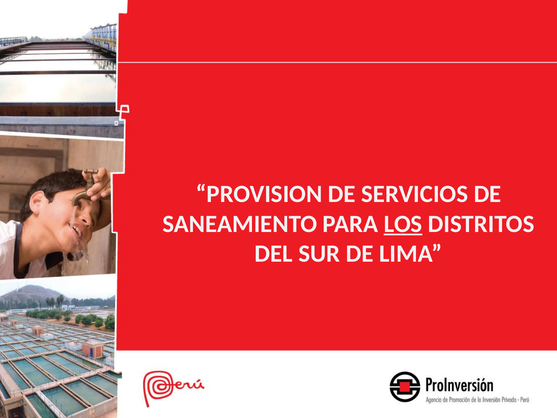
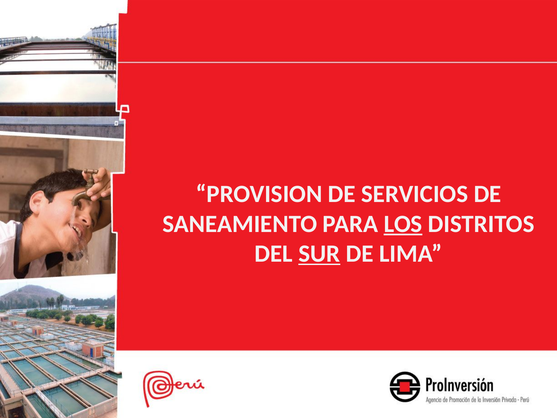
SUR underline: none -> present (319, 253)
